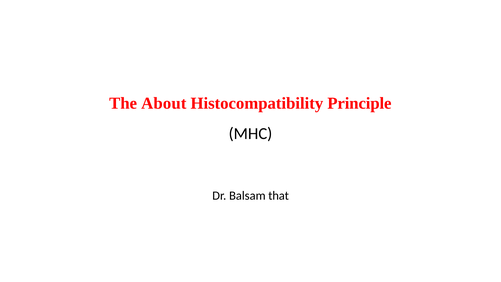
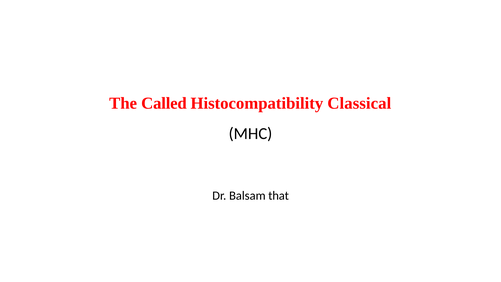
About: About -> Called (164, 103)
Principle: Principle -> Classical (359, 103)
